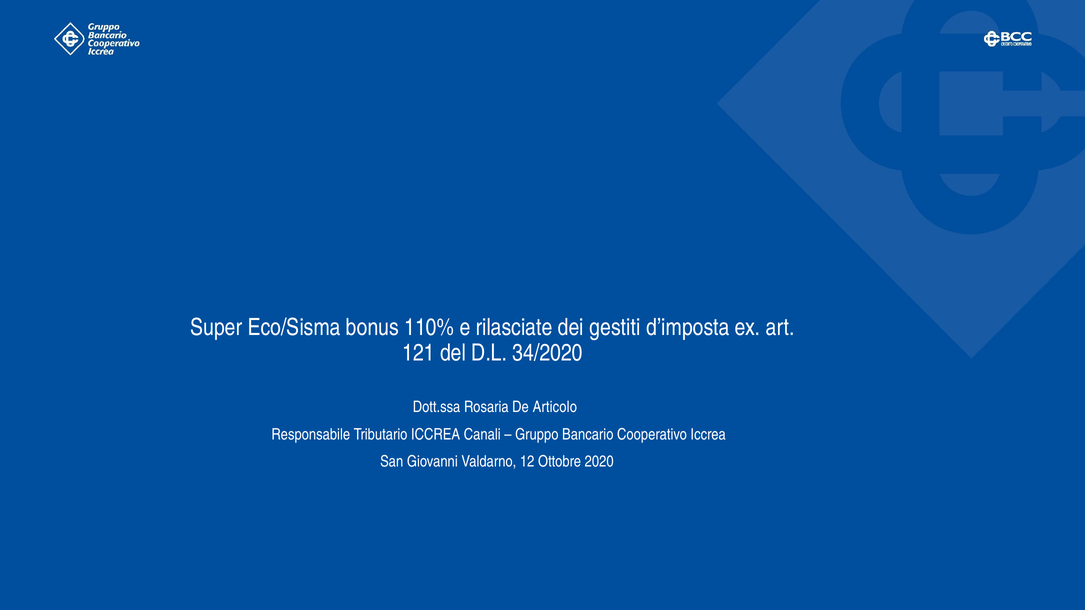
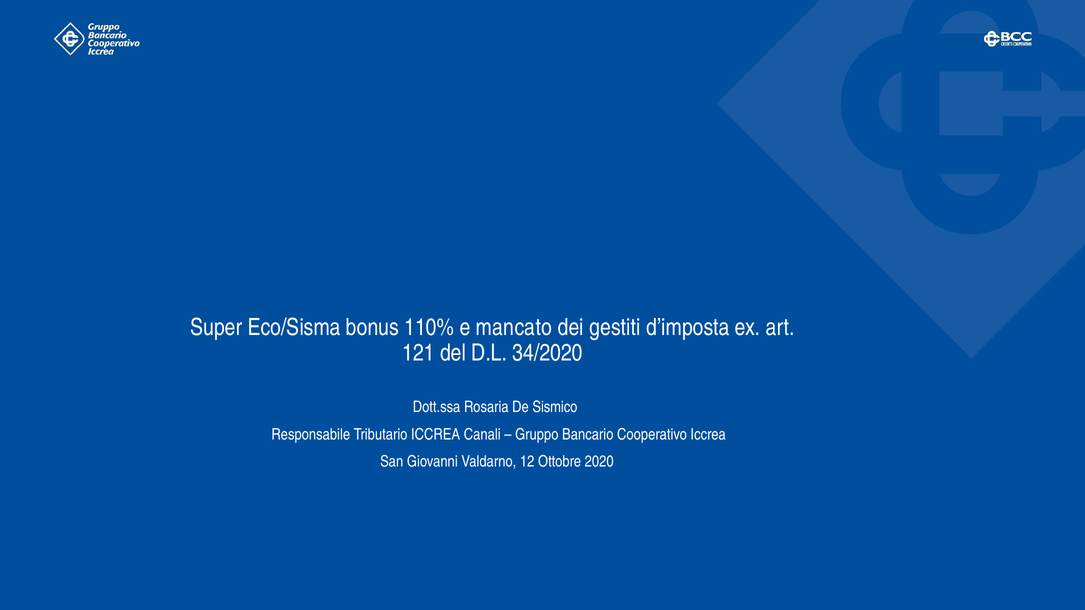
rilasciate: rilasciate -> mancato (514, 328)
Articolo: Articolo -> Sismico (555, 407)
